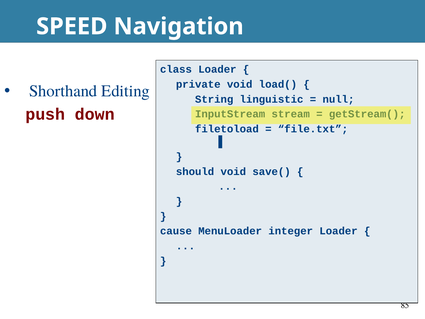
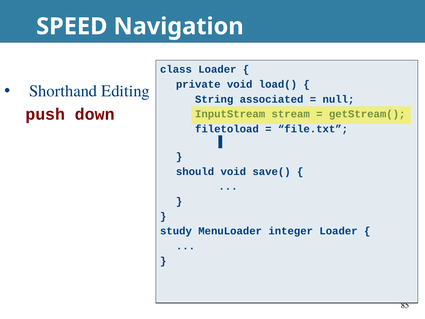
linguistic: linguistic -> associated (272, 99)
cause: cause -> study (176, 231)
